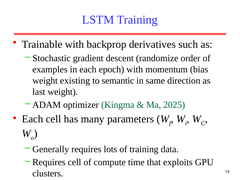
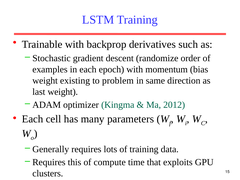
semantic: semantic -> problem (118, 81)
2025: 2025 -> 2012 (174, 105)
Requires cell: cell -> this (75, 162)
